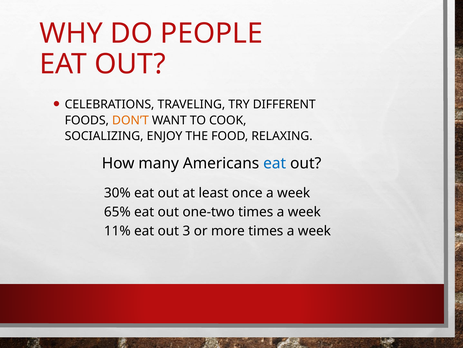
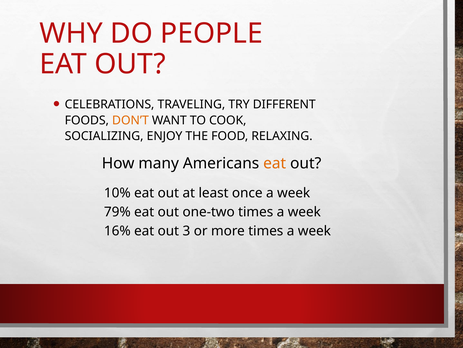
eat colour: blue -> orange (275, 163)
30%: 30% -> 10% (117, 193)
65%: 65% -> 79% (117, 212)
11%: 11% -> 16% (117, 230)
